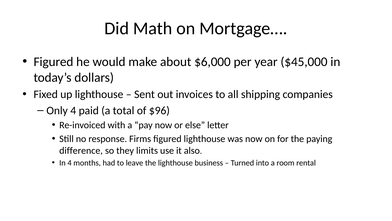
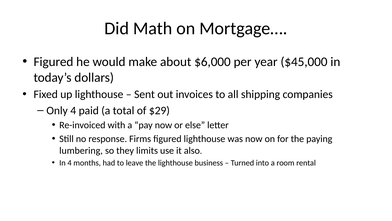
$96: $96 -> $29 (159, 110)
difference: difference -> lumbering (81, 150)
